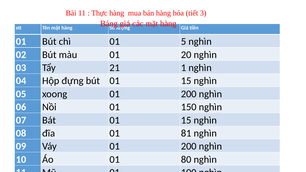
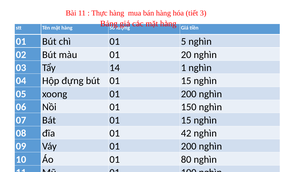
21: 21 -> 14 (115, 68)
81: 81 -> 42 (186, 133)
